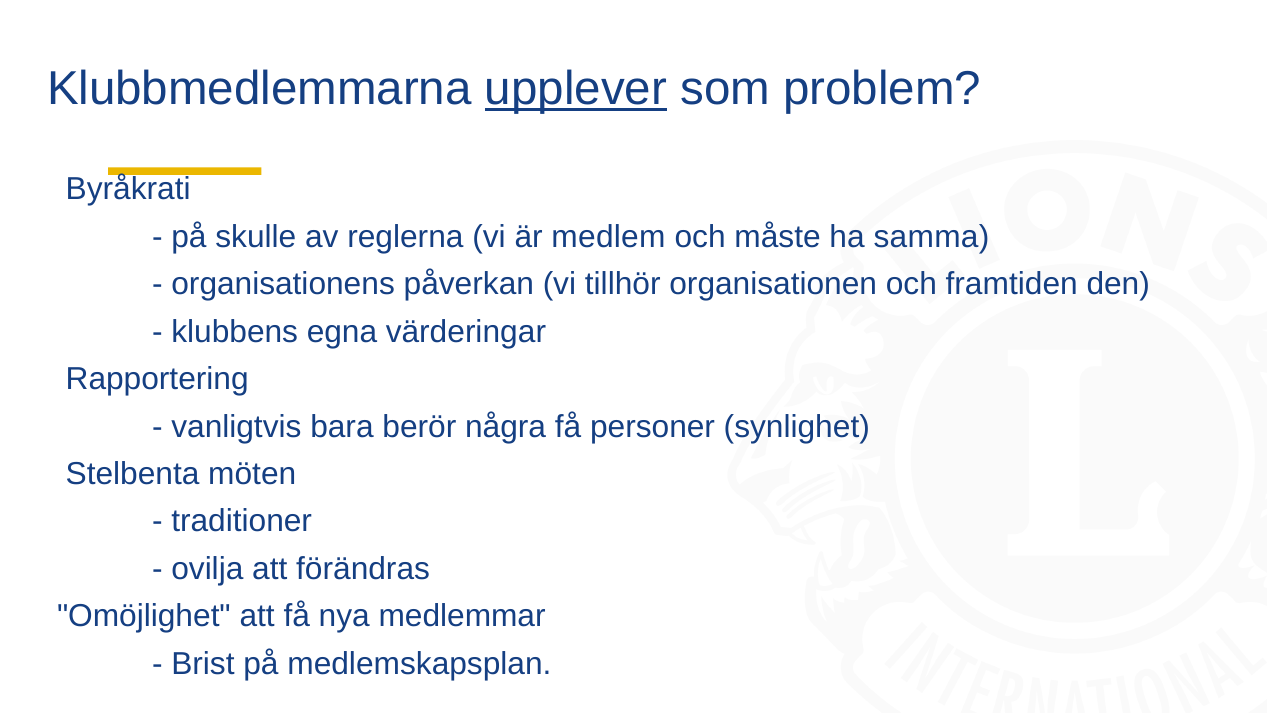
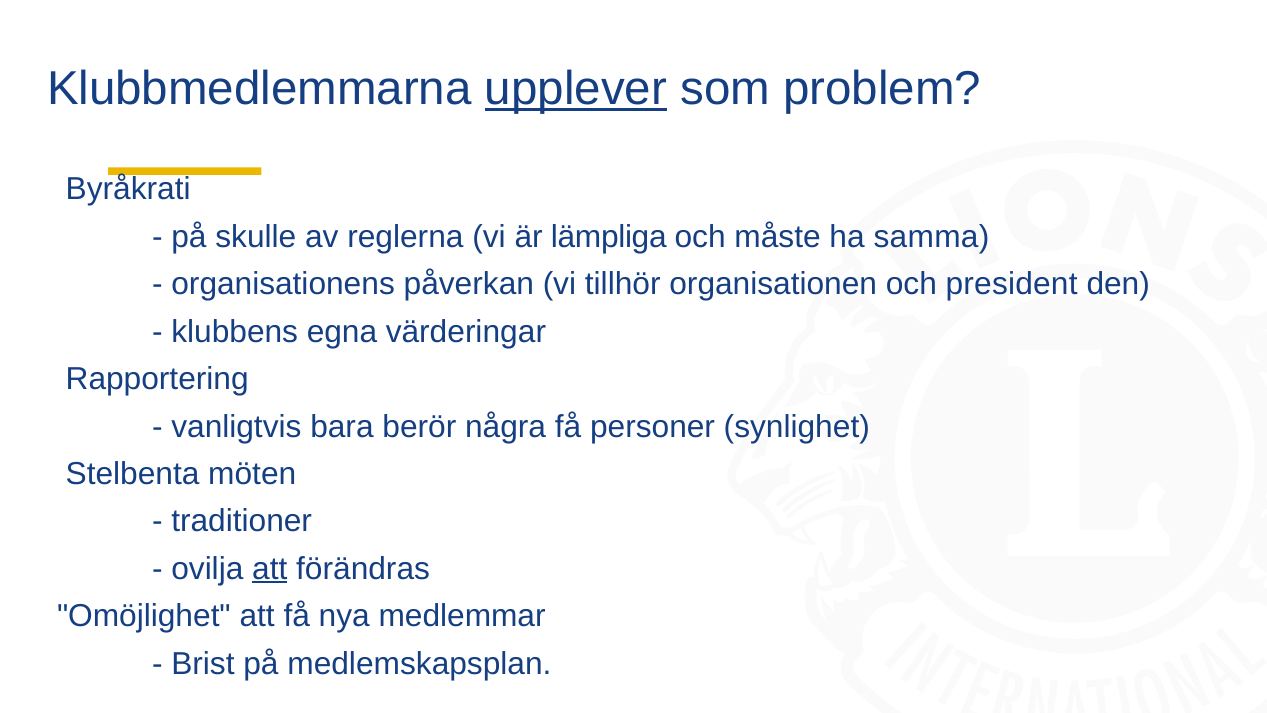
medlem: medlem -> lämpliga (609, 237)
framtiden: framtiden -> president (1012, 284)
att underline: none -> present (270, 569)
